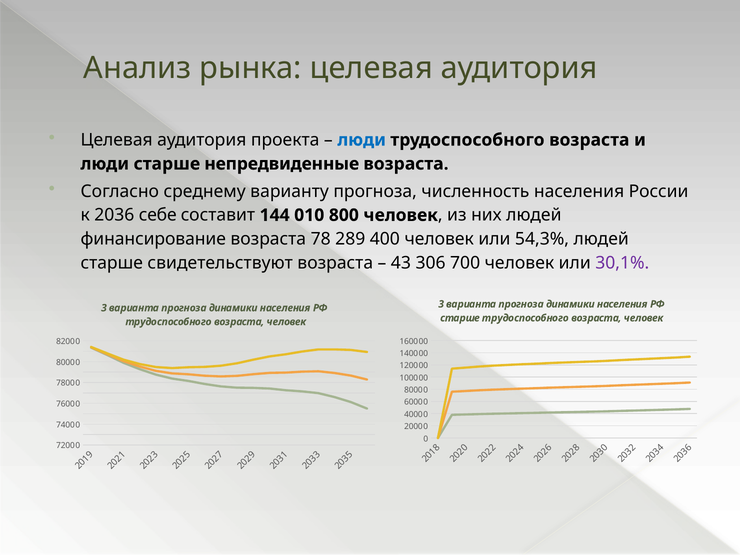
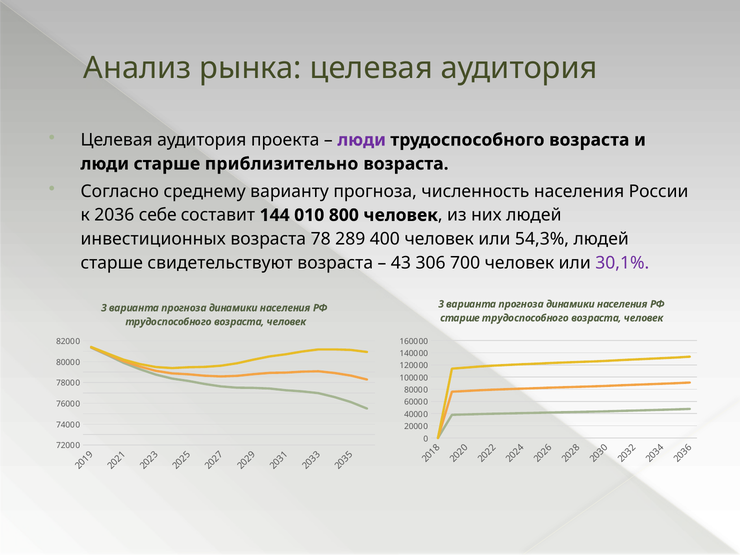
люди colour: blue -> purple (362, 140)
непредвиденные: непредвиденные -> приблизительно (282, 164)
финансирование: финансирование -> инвестиционных (153, 239)
